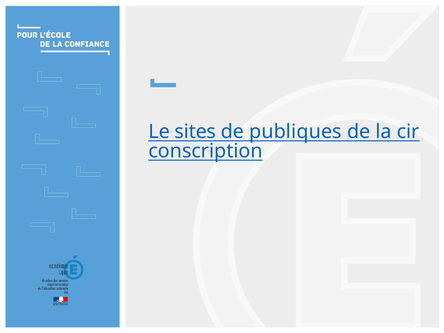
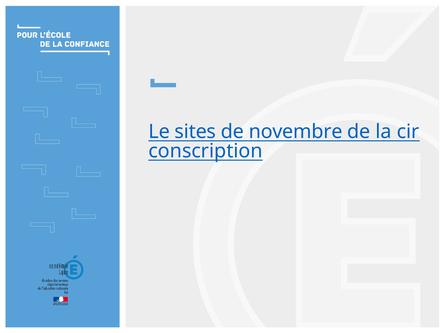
publiques: publiques -> novembre (296, 132)
